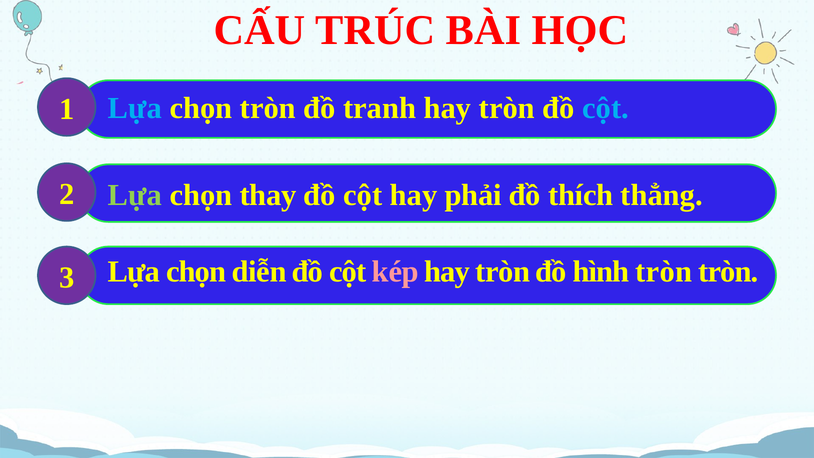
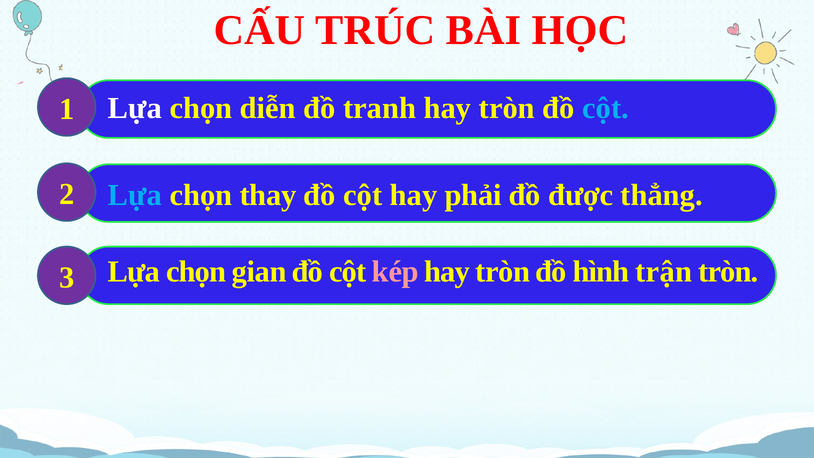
Lựa colour: light blue -> white (135, 108)
chọn tròn: tròn -> diễn (268, 108)
Lựa colour: light green -> light blue (135, 195)
thích: thích -> được (581, 195)
diễn: diễn -> gian (259, 272)
hình tròn: tròn -> trận (664, 272)
